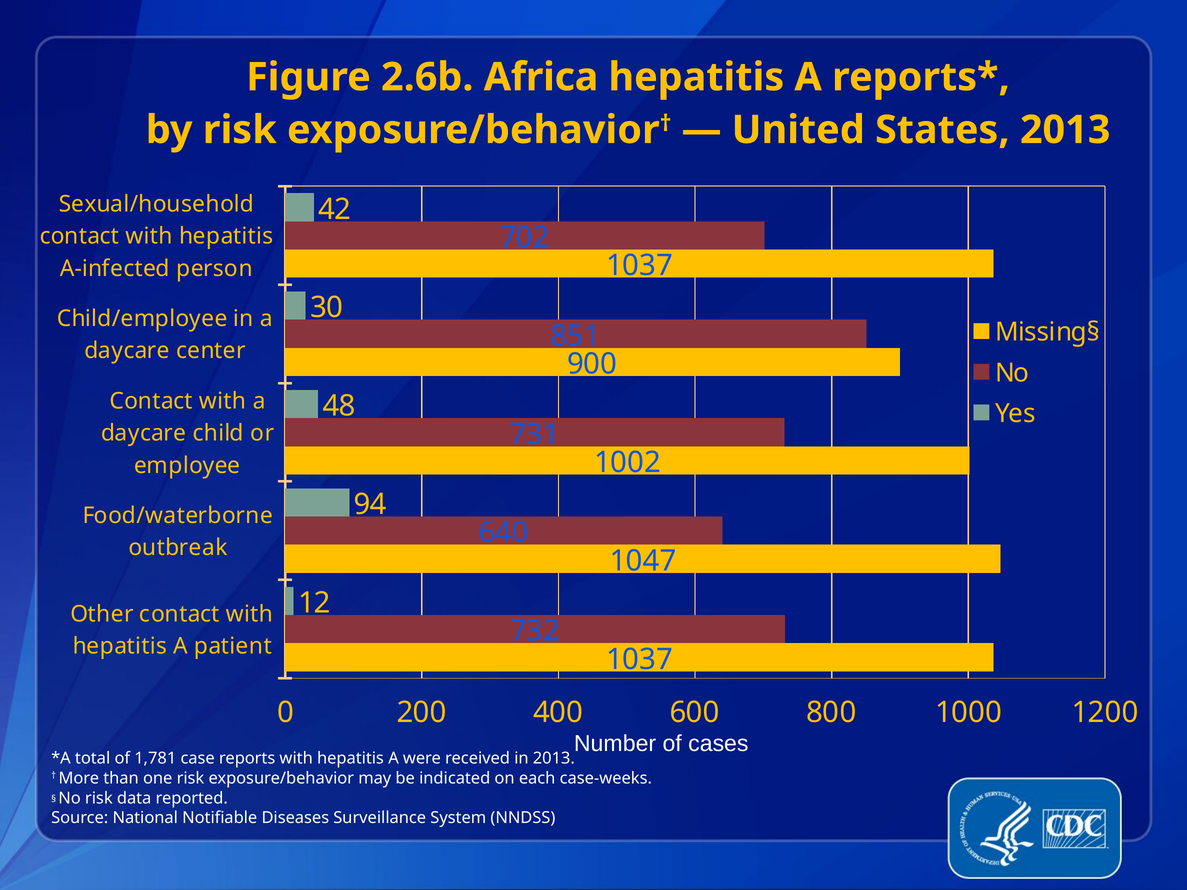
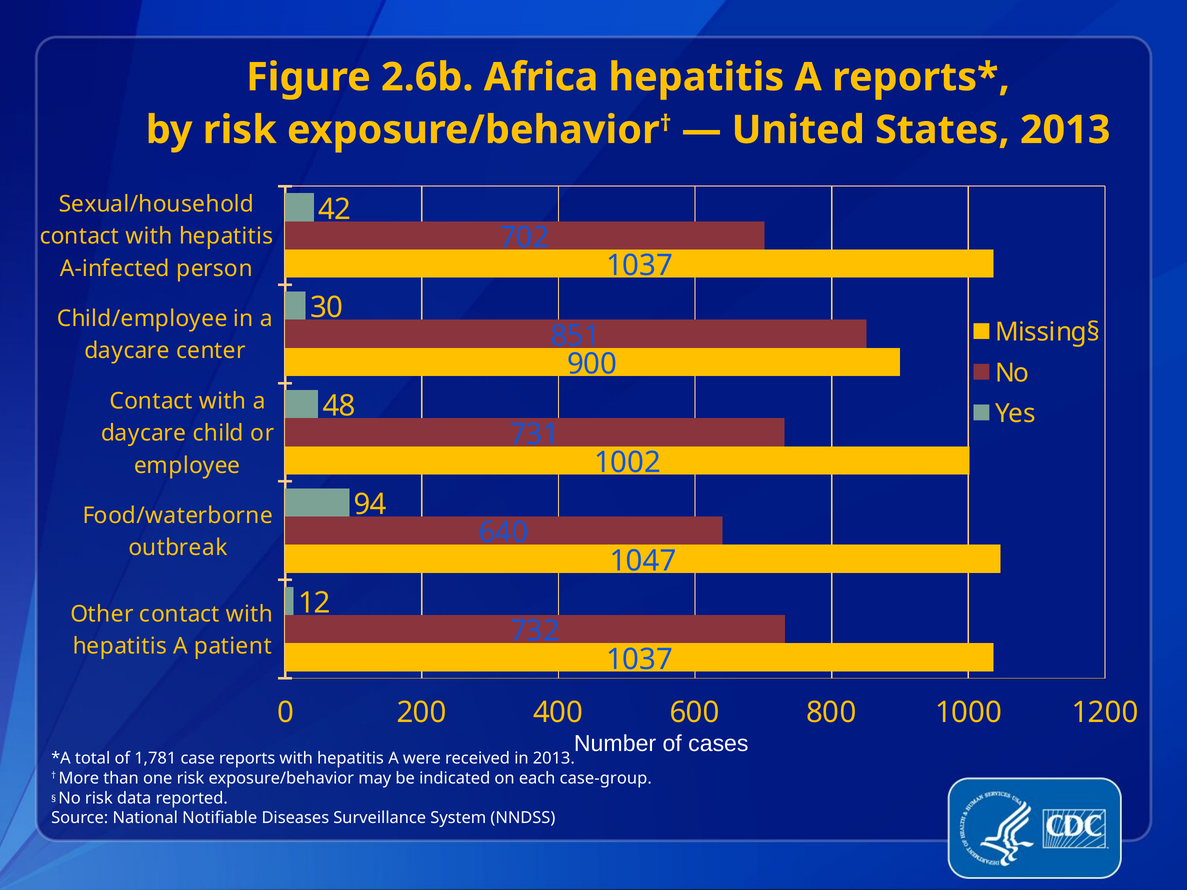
case-weeks: case-weeks -> case-group (606, 779)
